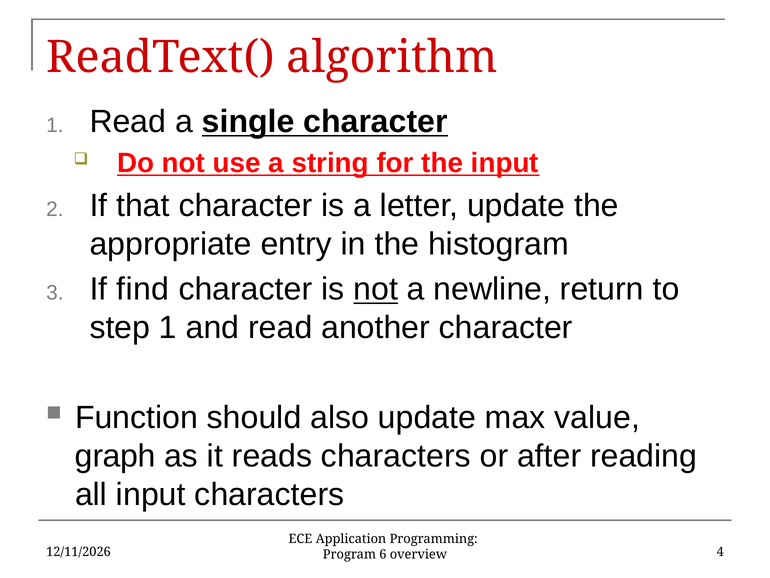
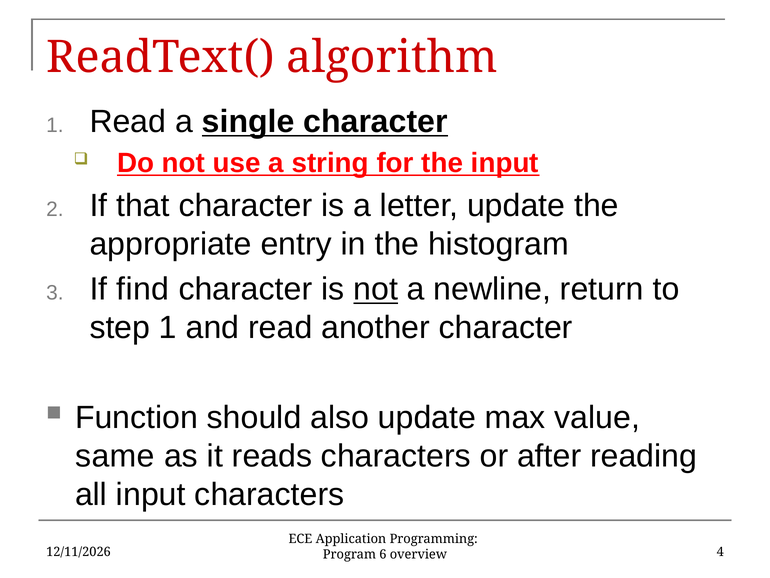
graph: graph -> same (115, 456)
